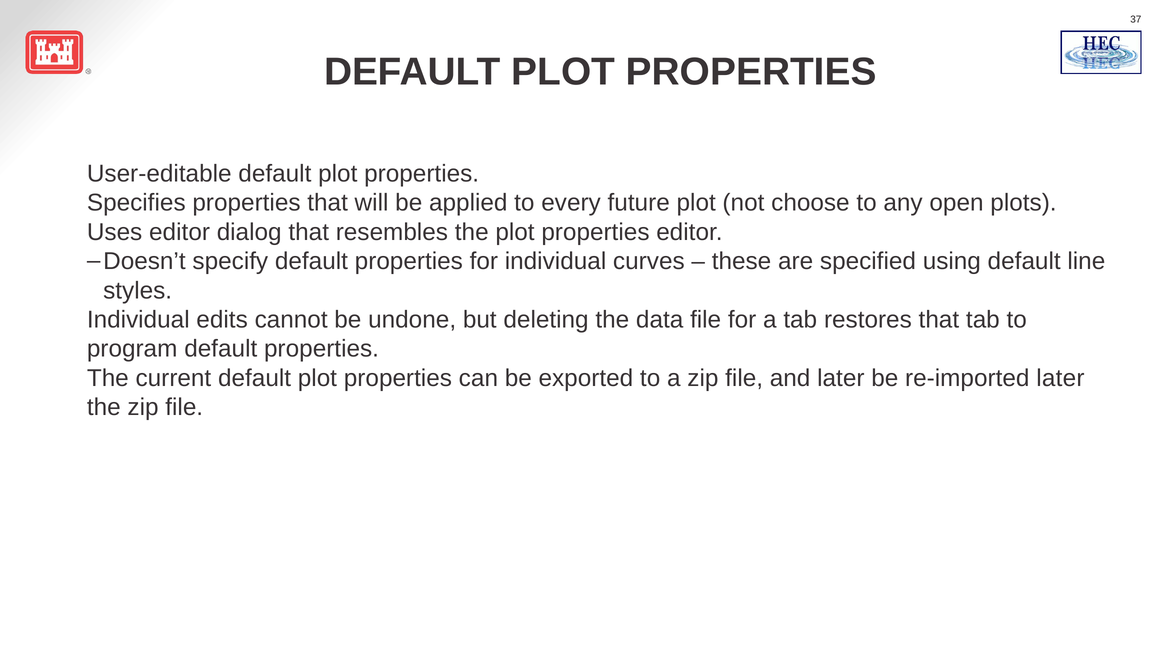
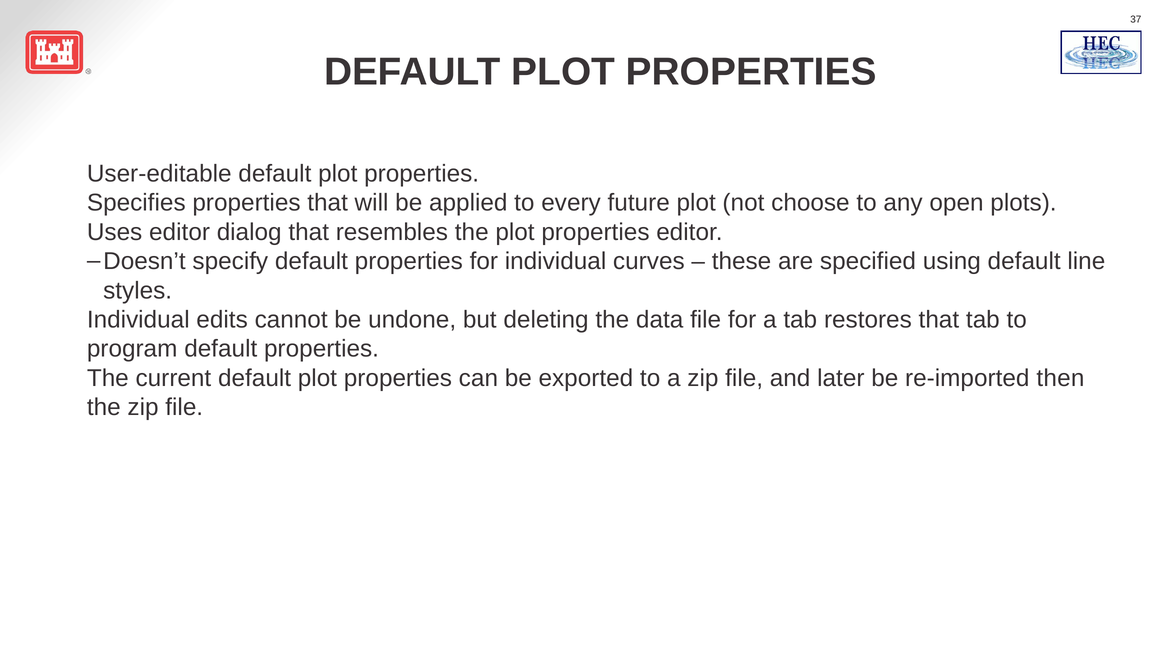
re-imported later: later -> then (1060, 378)
